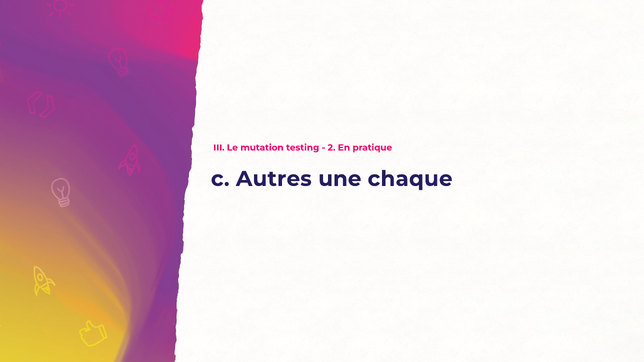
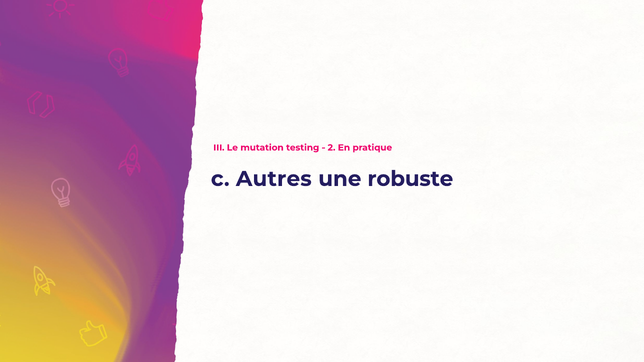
chaque: chaque -> robuste (410, 179)
